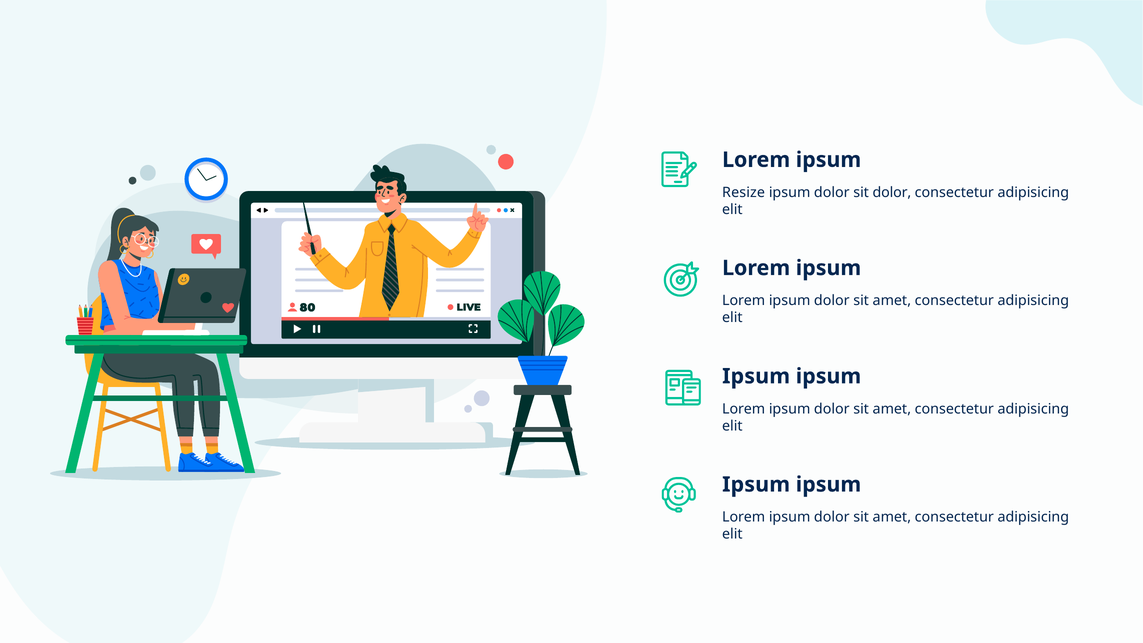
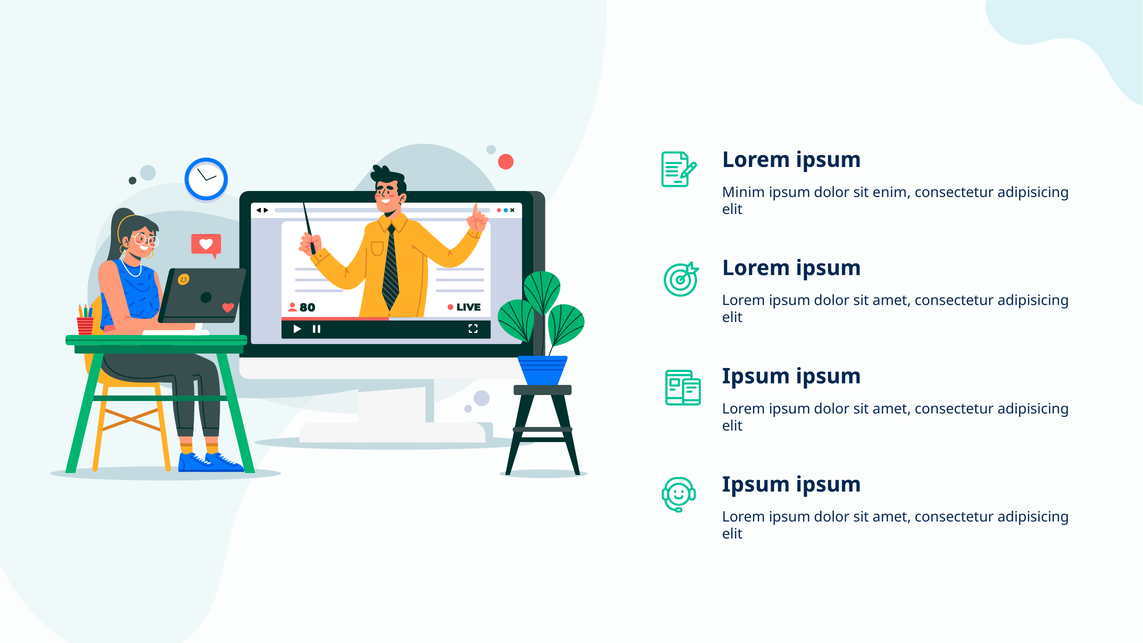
Resize: Resize -> Minim (744, 192)
sit dolor: dolor -> enim (892, 192)
